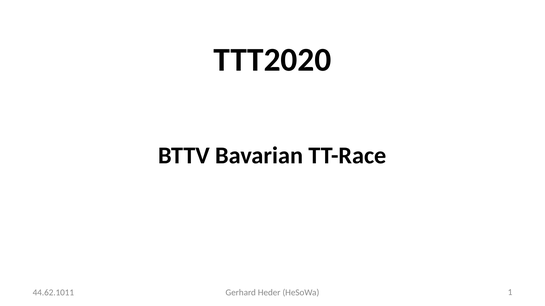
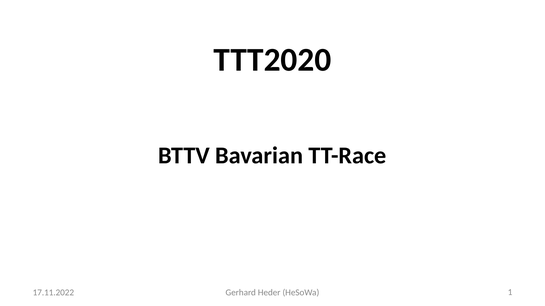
44.62.1011: 44.62.1011 -> 17.11.2022 (53, 293)
